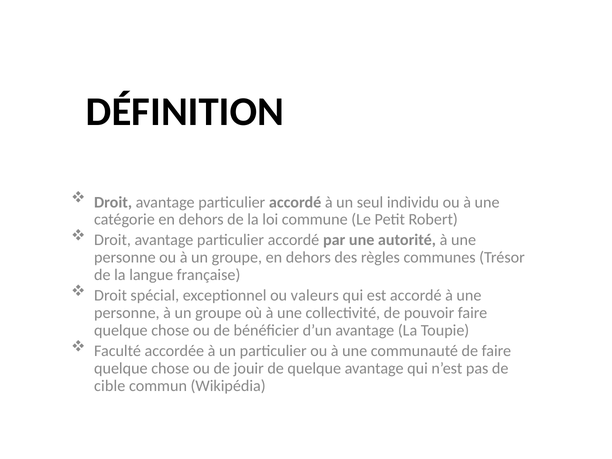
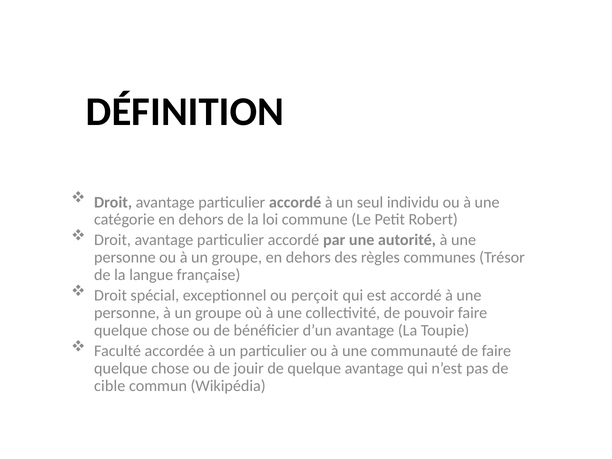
valeurs: valeurs -> perçoit (315, 295)
